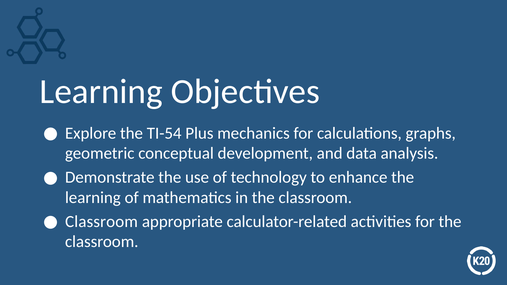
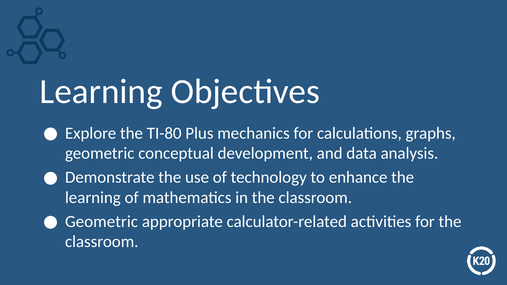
TI-54: TI-54 -> TI-80 (164, 133)
Classroom: Classroom -> Geometric (102, 222)
